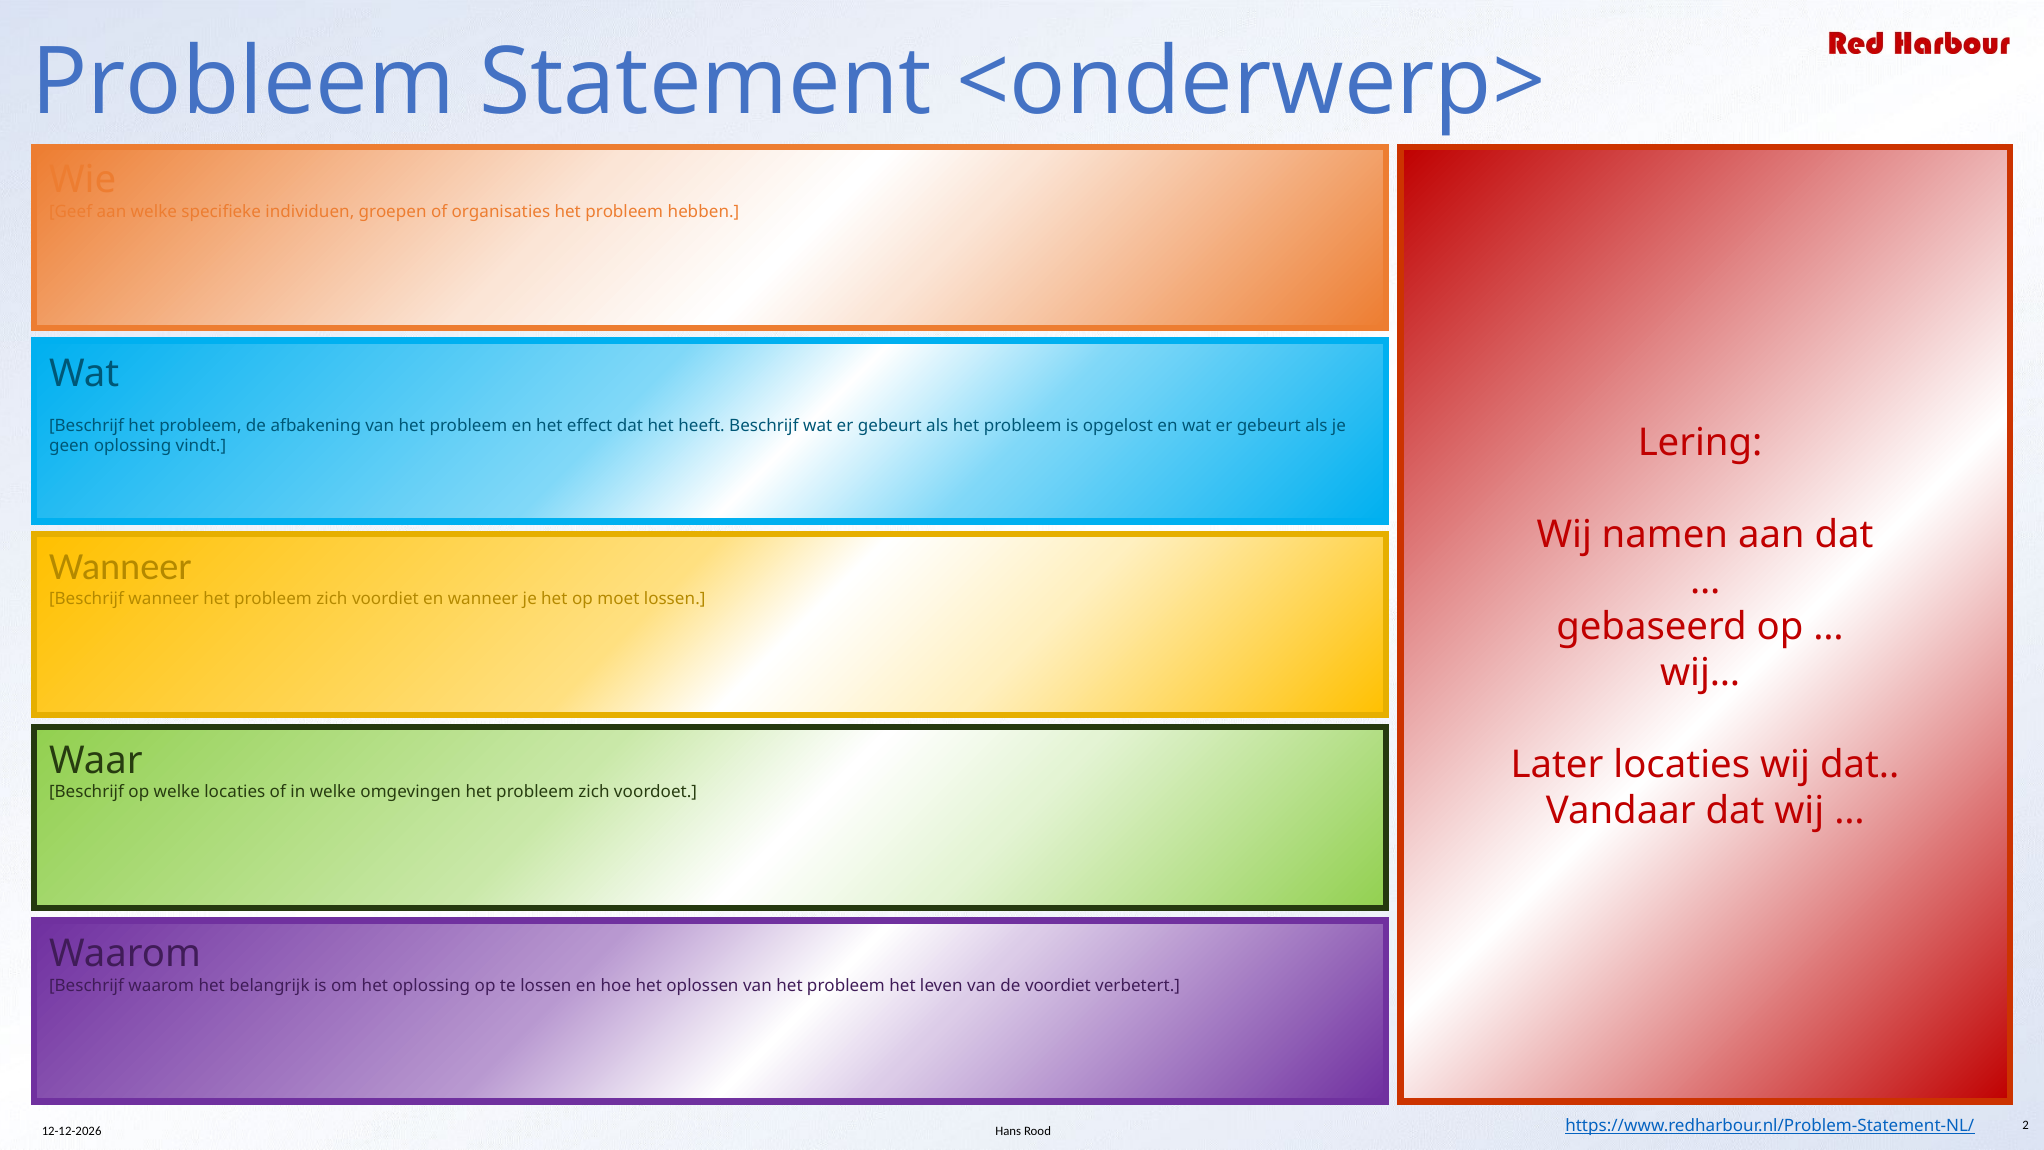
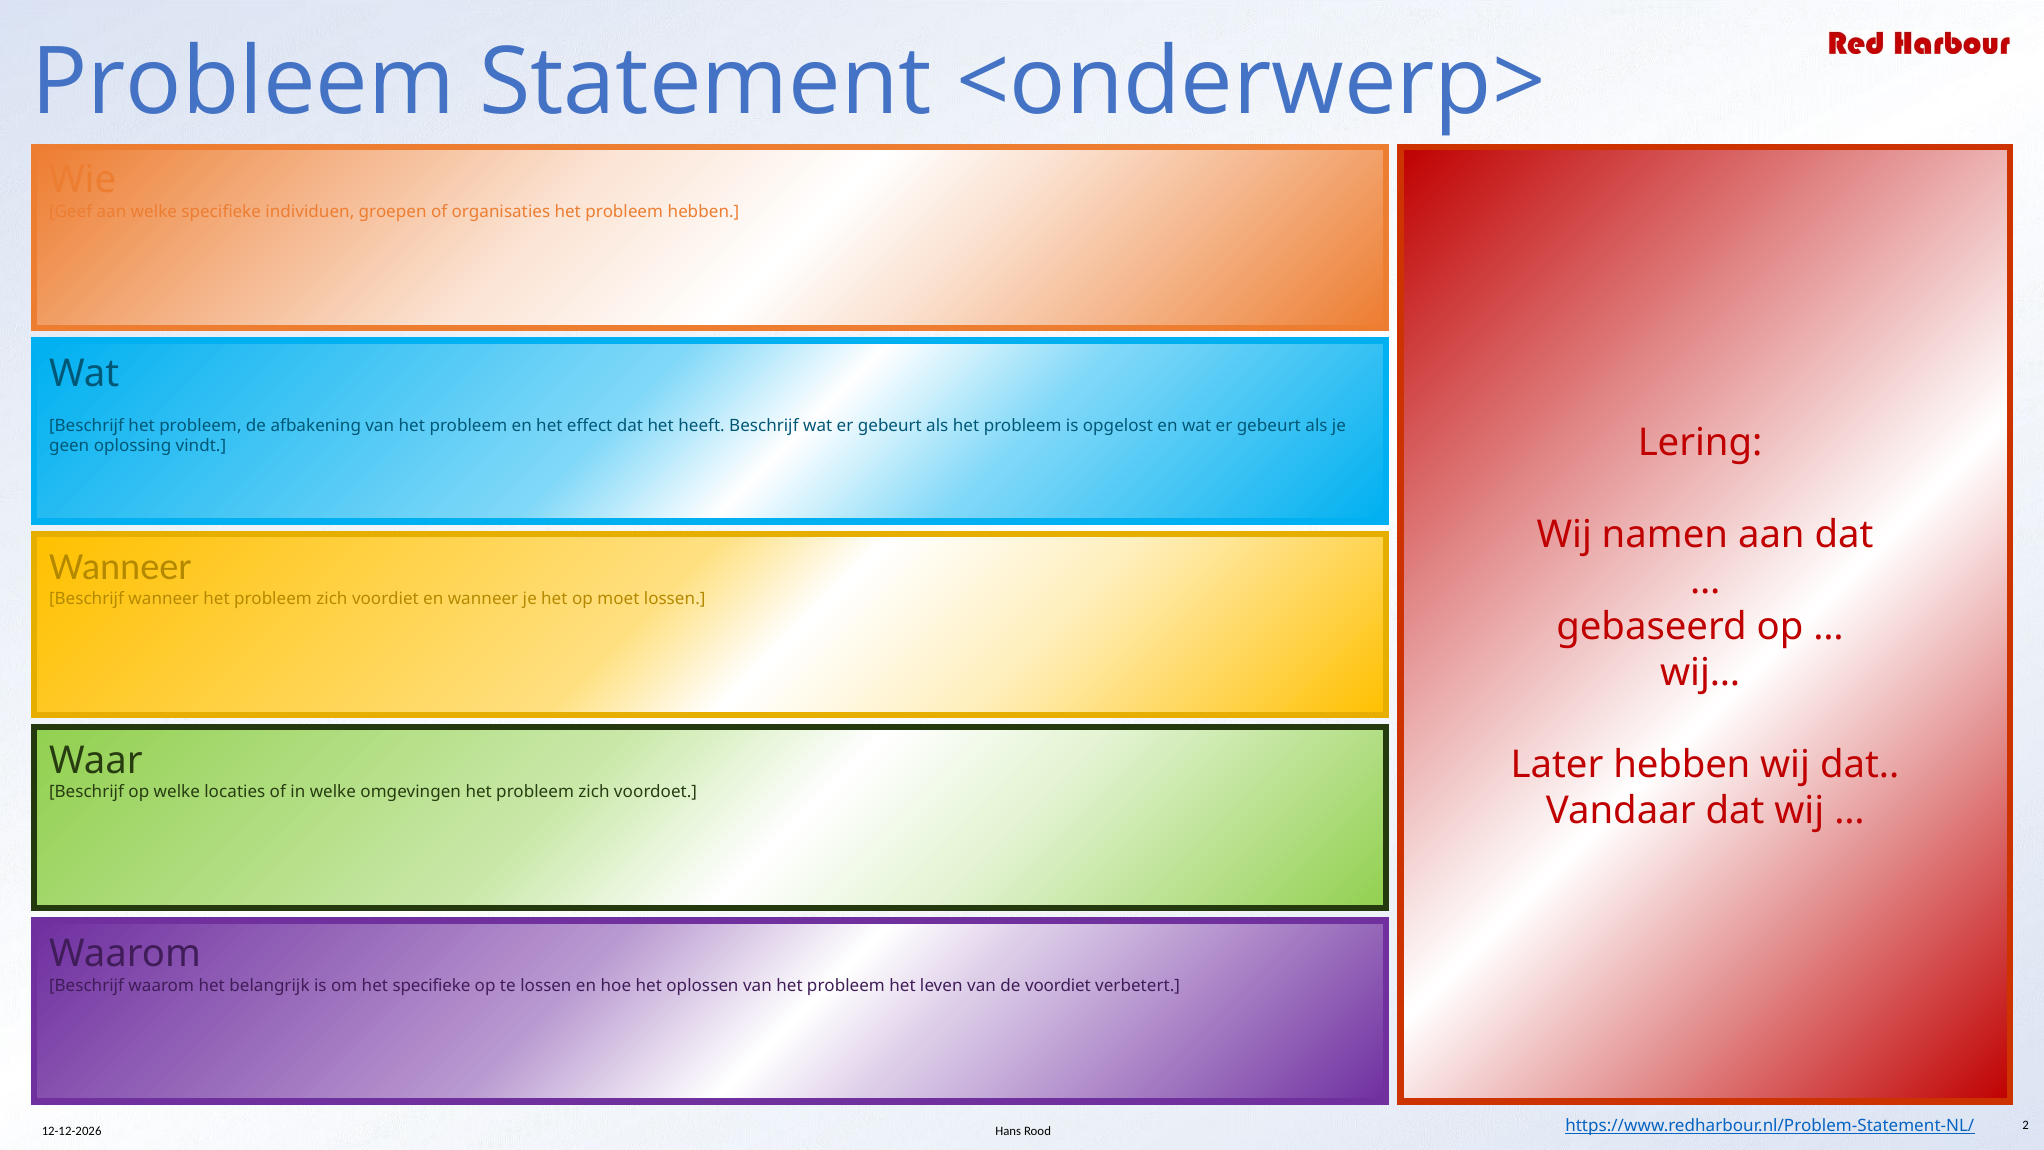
Later locaties: locaties -> hebben (1682, 765)
het oplossing: oplossing -> specifieke (431, 985)
